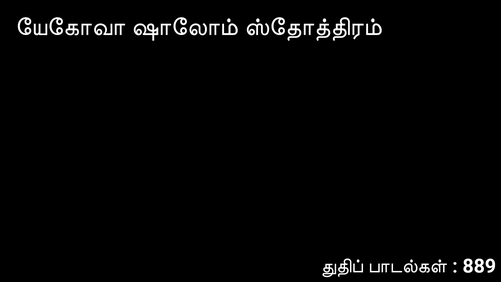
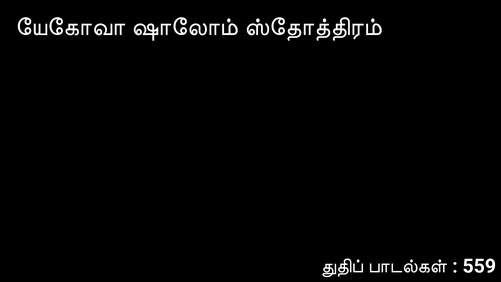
889: 889 -> 559 (479, 266)
